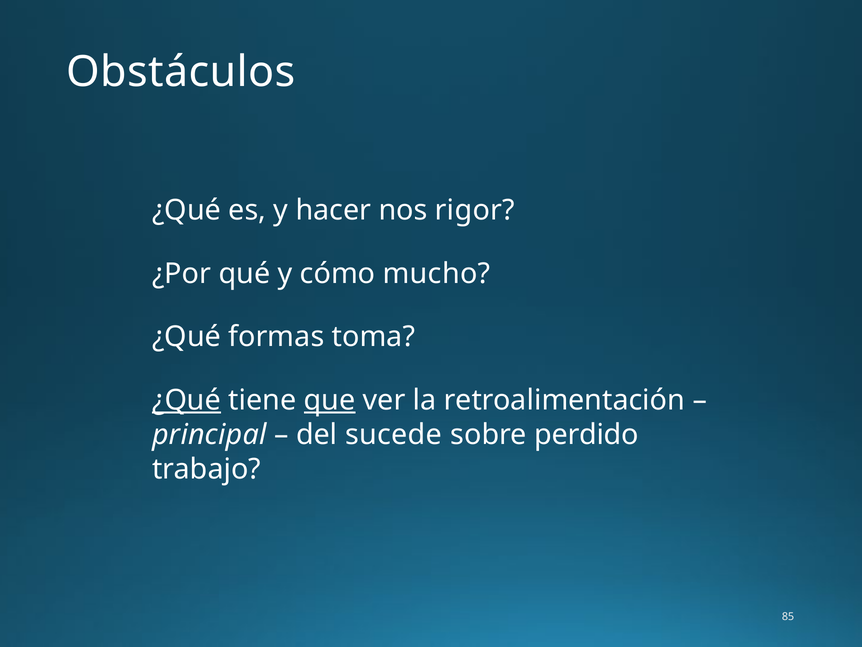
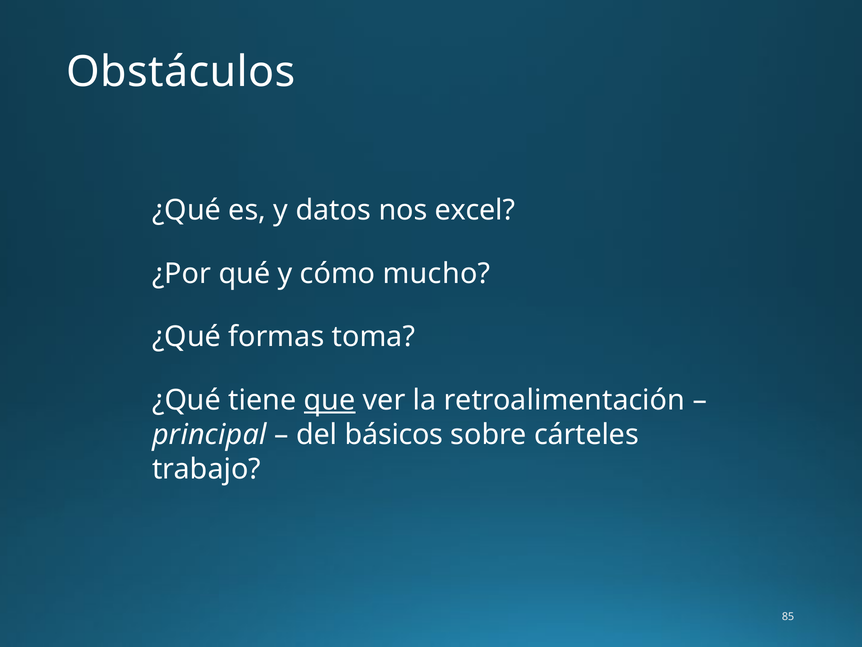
hacer: hacer -> datos (333, 210)
rigor: rigor -> excel (475, 210)
¿Qué underline: present -> none (187, 400)
sucede: sucede -> básicos (394, 434)
perdido: perdido -> cárteles (586, 434)
